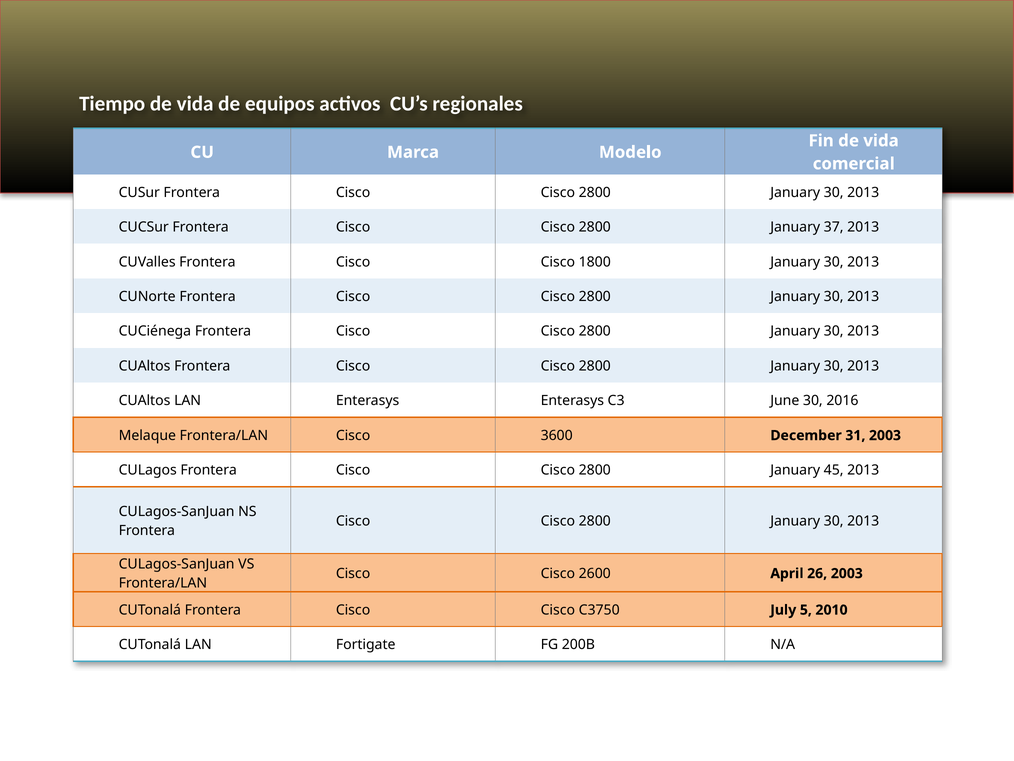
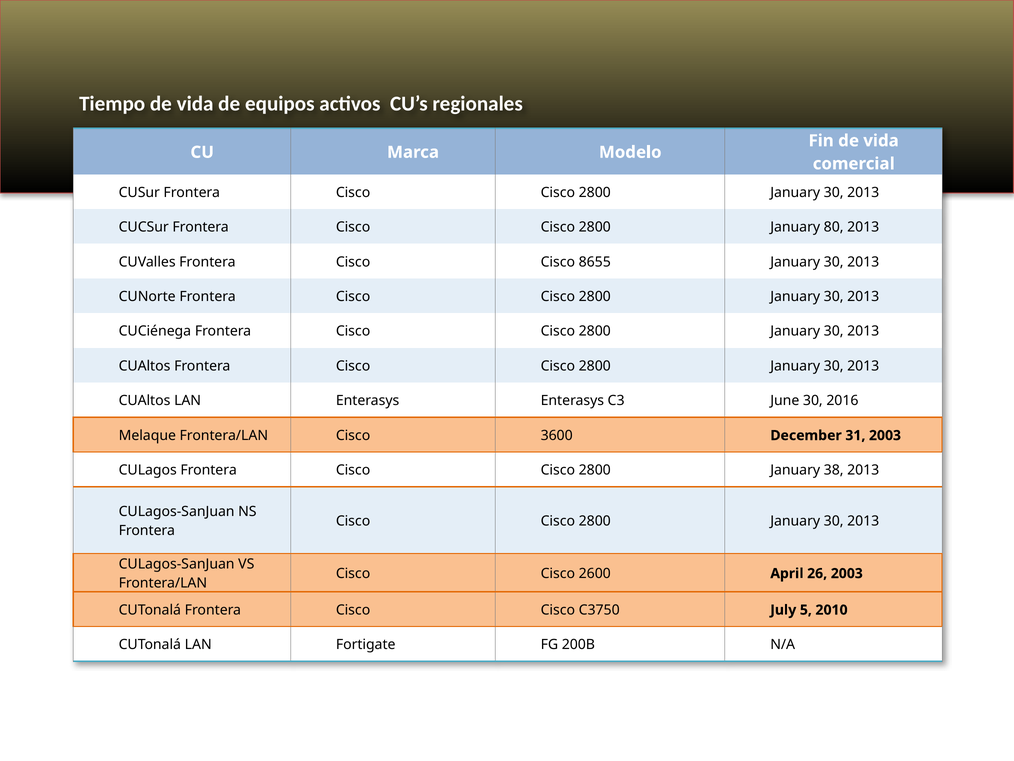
37: 37 -> 80 (834, 227)
1800: 1800 -> 8655 (595, 262)
45: 45 -> 38 (834, 470)
